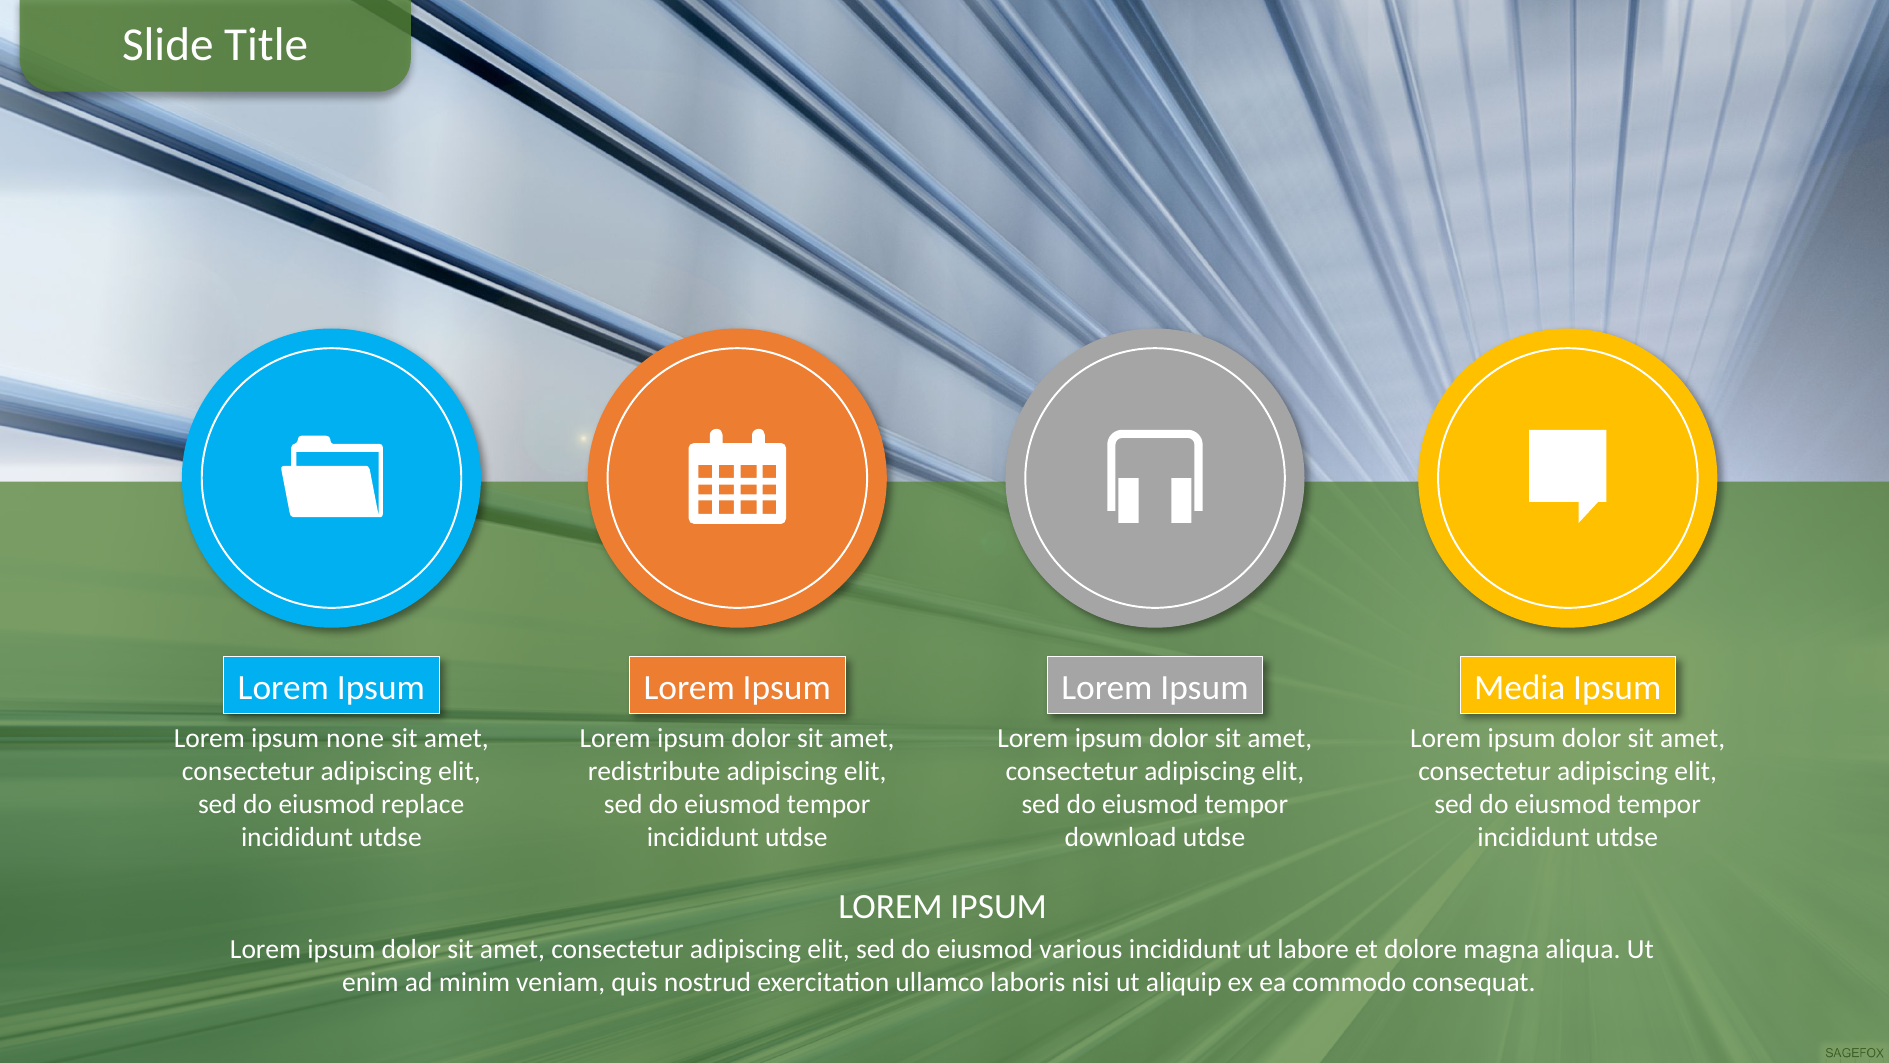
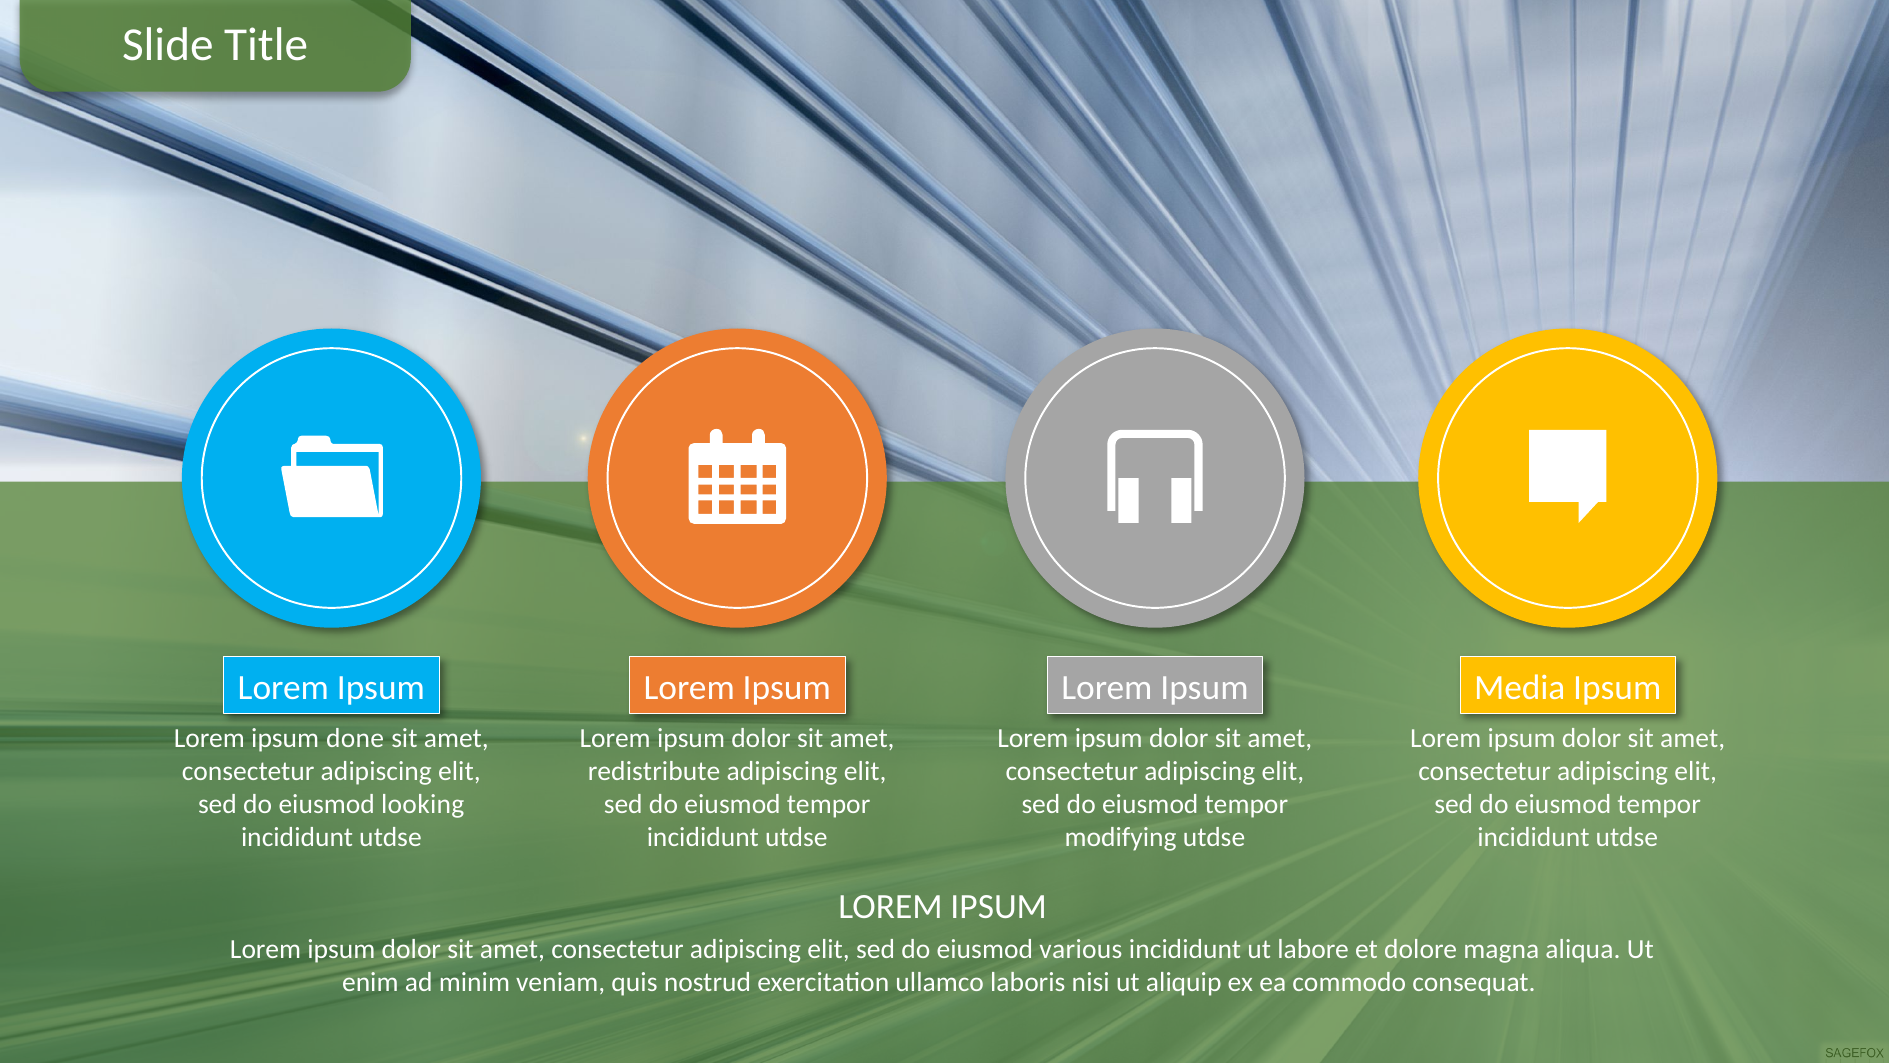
none: none -> done (355, 738)
replace: replace -> looking (423, 804)
download: download -> modifying (1121, 837)
